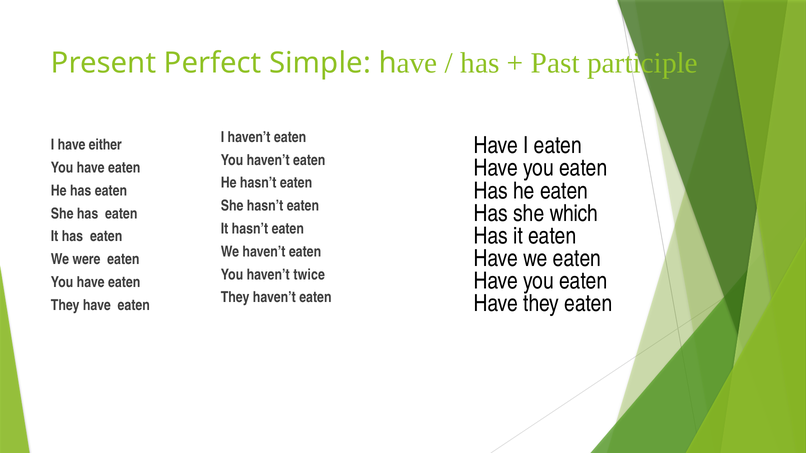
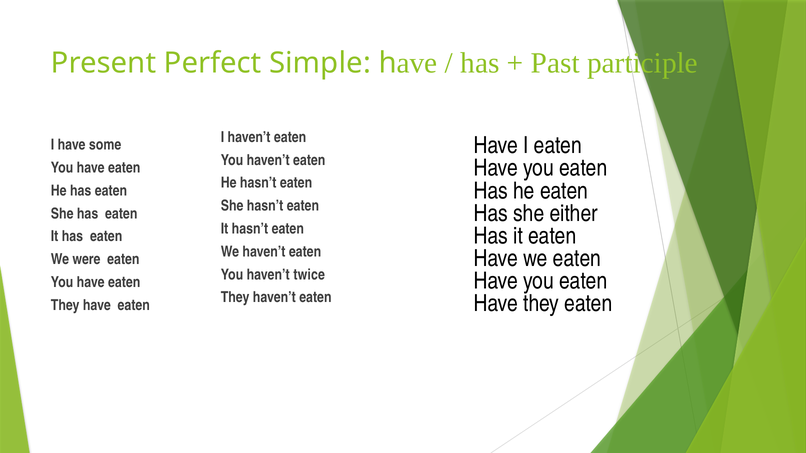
either: either -> some (105, 145)
which: which -> either (574, 213)
